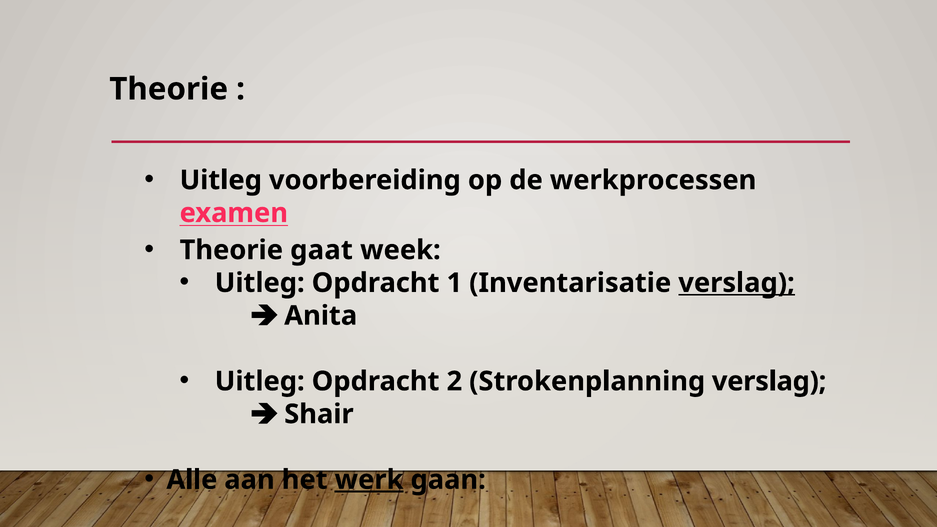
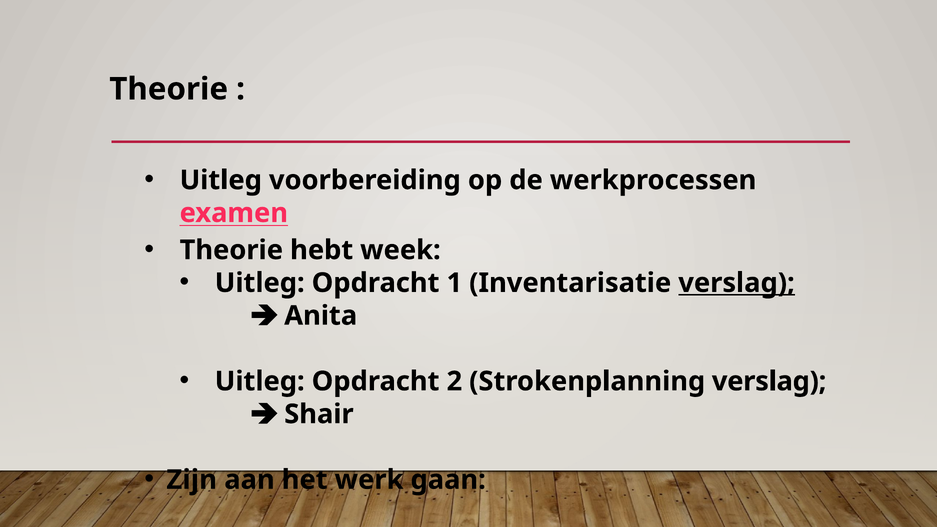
gaat: gaat -> hebt (322, 250)
Alle: Alle -> Zijn (192, 480)
werk underline: present -> none (369, 480)
